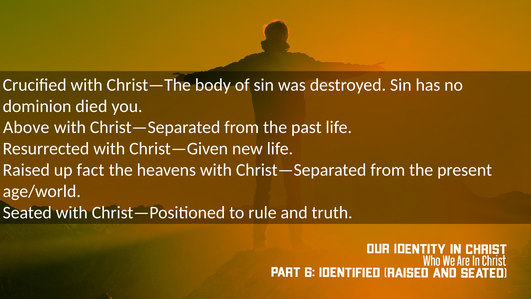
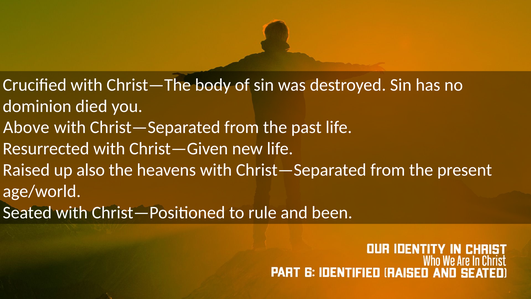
fact: fact -> also (91, 170)
truth: truth -> been (332, 212)
